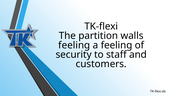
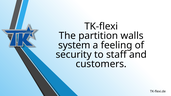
feeling: feeling -> system (74, 45)
